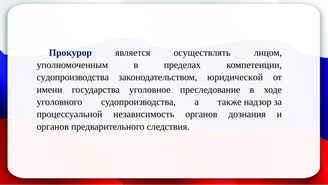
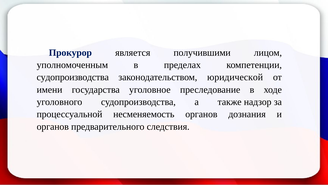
осуществлять: осуществлять -> получившими (202, 53)
независимость: независимость -> несменяемость (144, 114)
